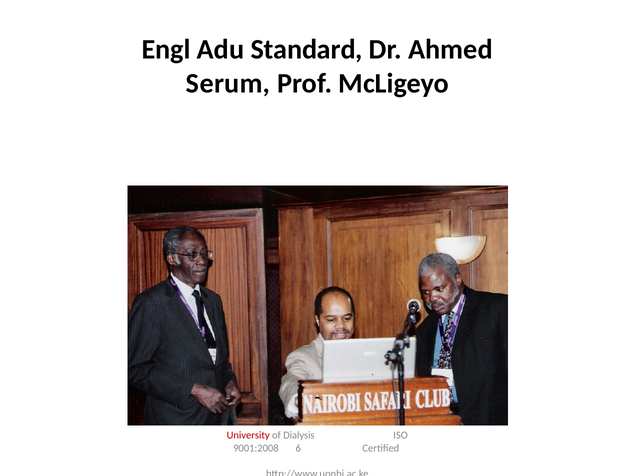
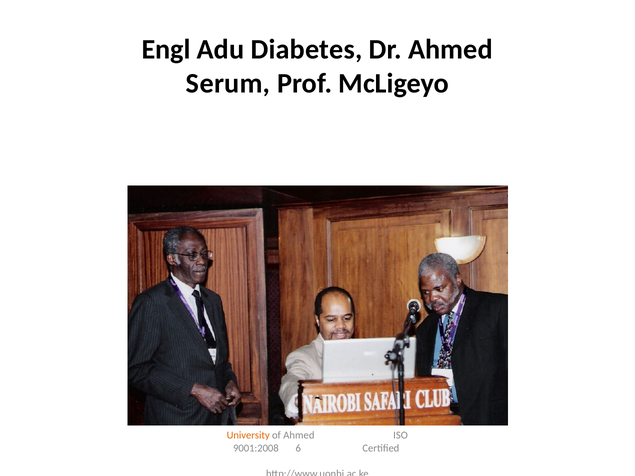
Standard: Standard -> Diabetes (307, 50)
University colour: red -> orange (248, 436)
of Dialysis: Dialysis -> Ahmed (299, 436)
